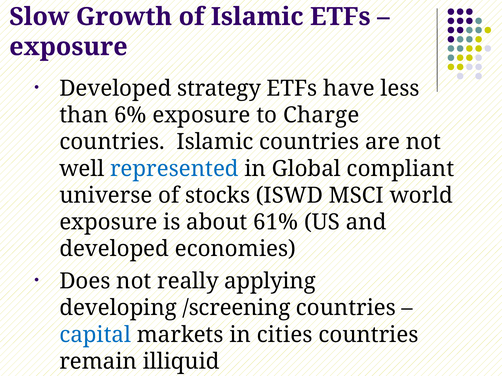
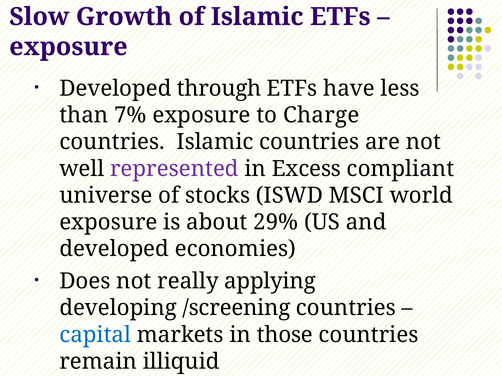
strategy: strategy -> through (219, 89)
6%: 6% -> 7% (130, 115)
represented colour: blue -> purple (174, 169)
Global: Global -> Excess (306, 169)
61%: 61% -> 29% (276, 222)
cities: cities -> those (285, 335)
